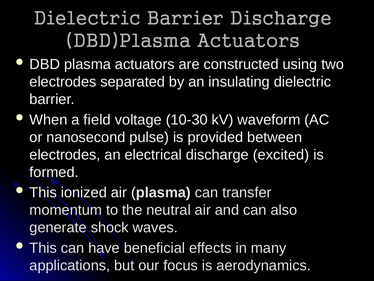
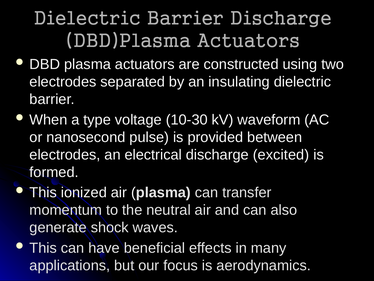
field: field -> type (97, 120)
